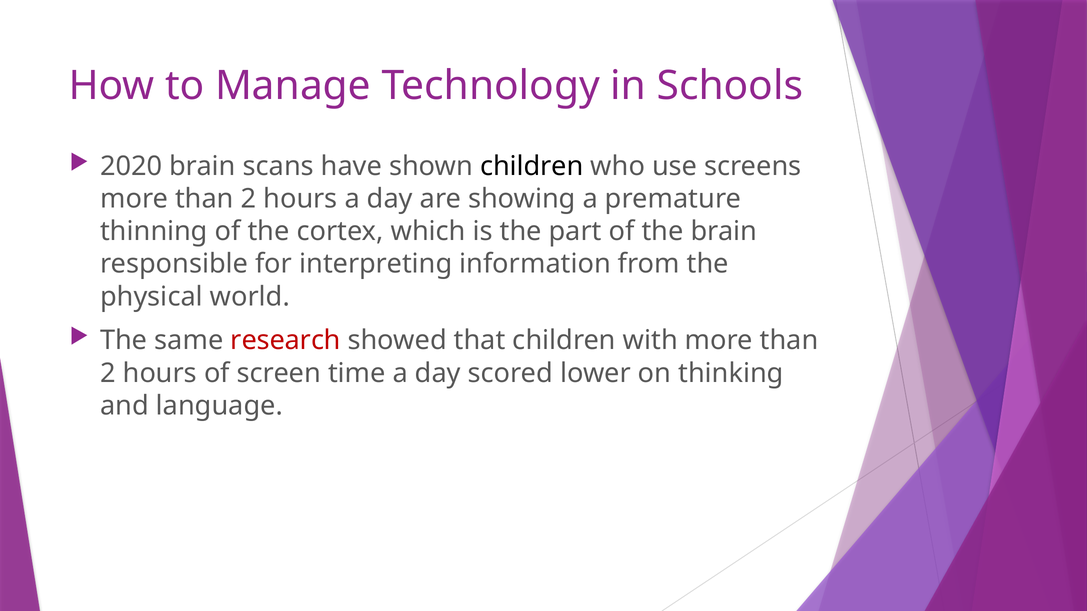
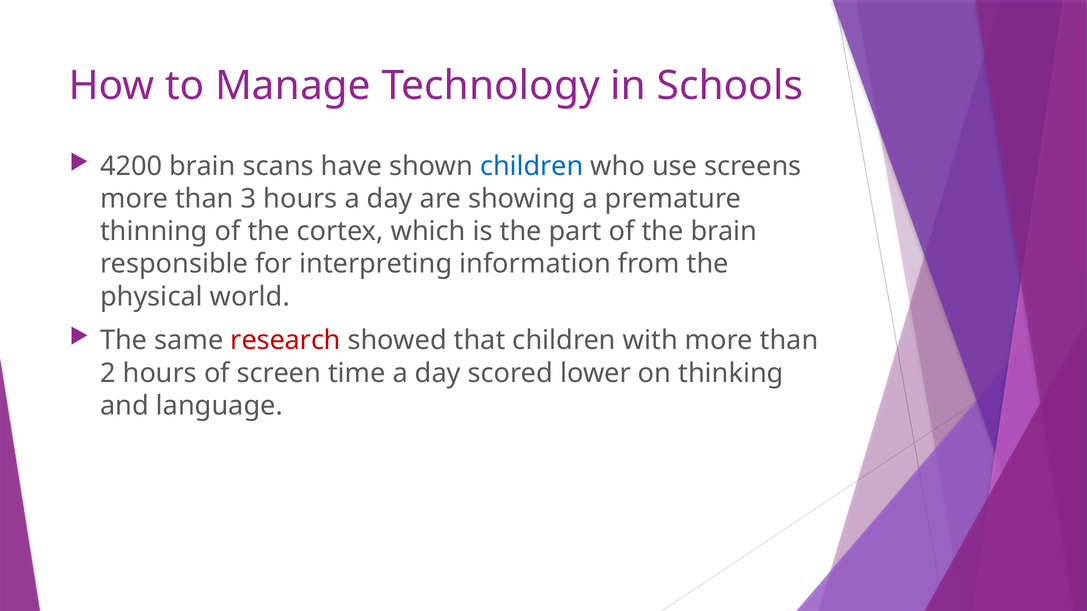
2020: 2020 -> 4200 (131, 166)
children colour: black -> blue (532, 166)
2: 2 -> 3 (248, 199)
